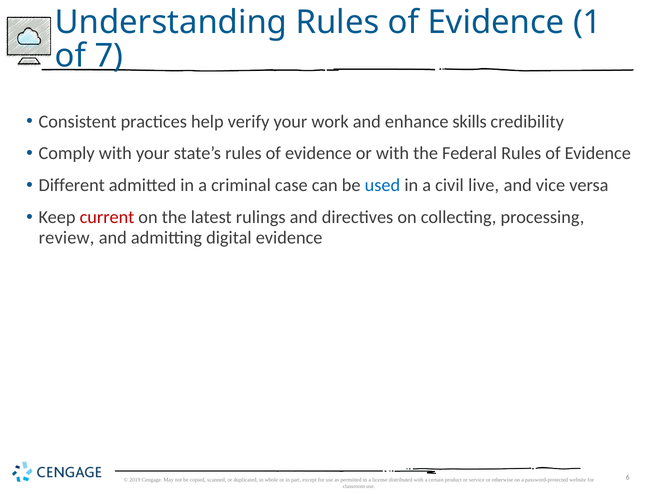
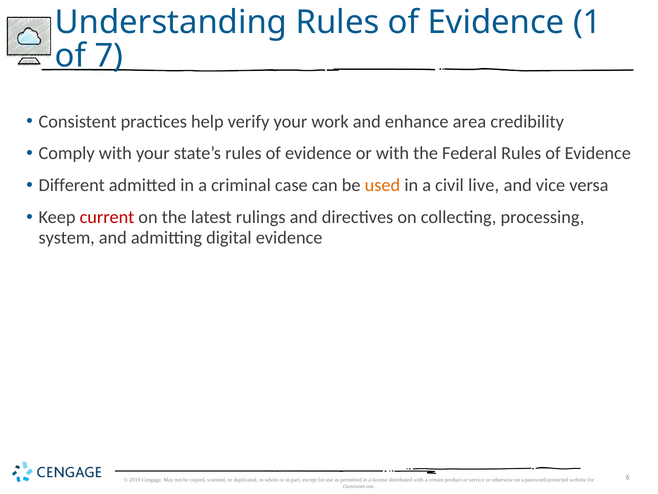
skills: skills -> area (469, 121)
used colour: blue -> orange (382, 185)
review: review -> system (67, 238)
